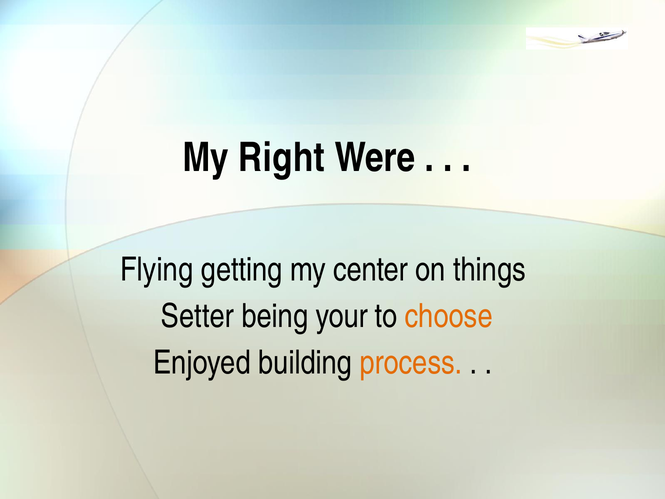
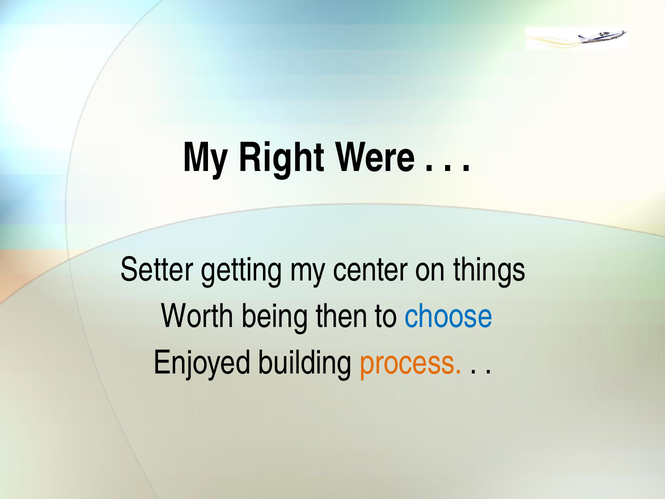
Flying: Flying -> Setter (157, 269)
Setter: Setter -> Worth (197, 316)
your: your -> then (342, 316)
choose colour: orange -> blue (449, 316)
